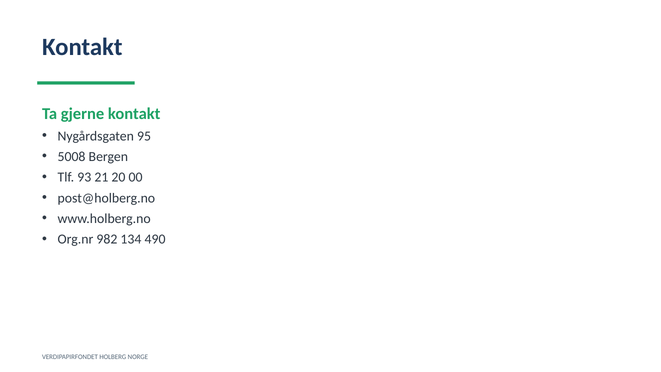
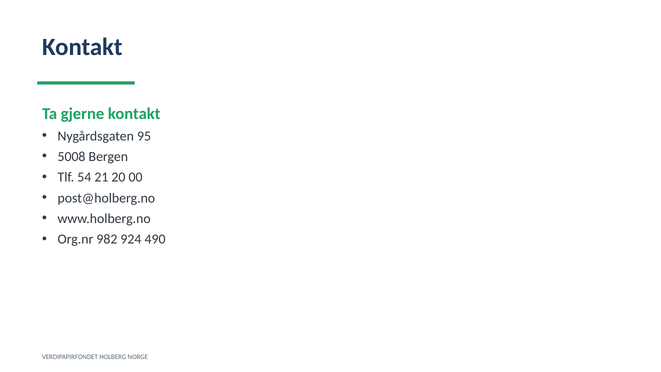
93: 93 -> 54 (84, 177)
134: 134 -> 924 (131, 239)
